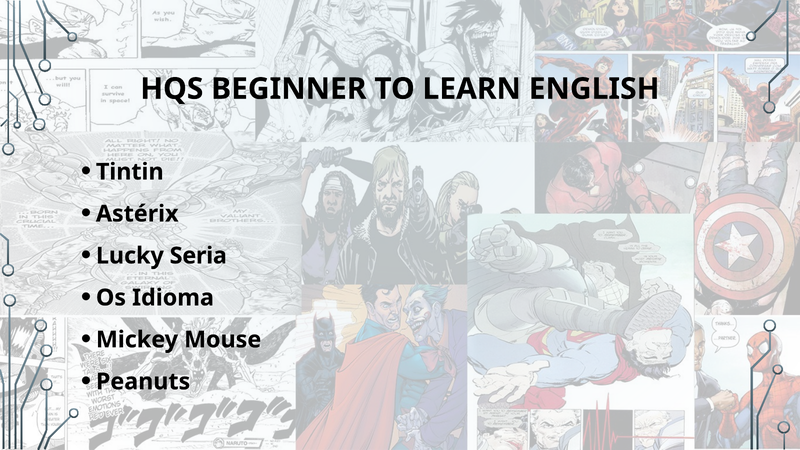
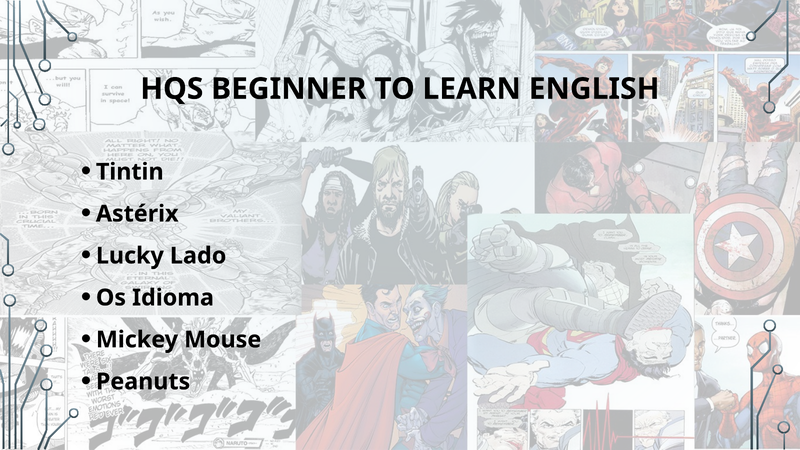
Seria: Seria -> Lado (198, 256)
